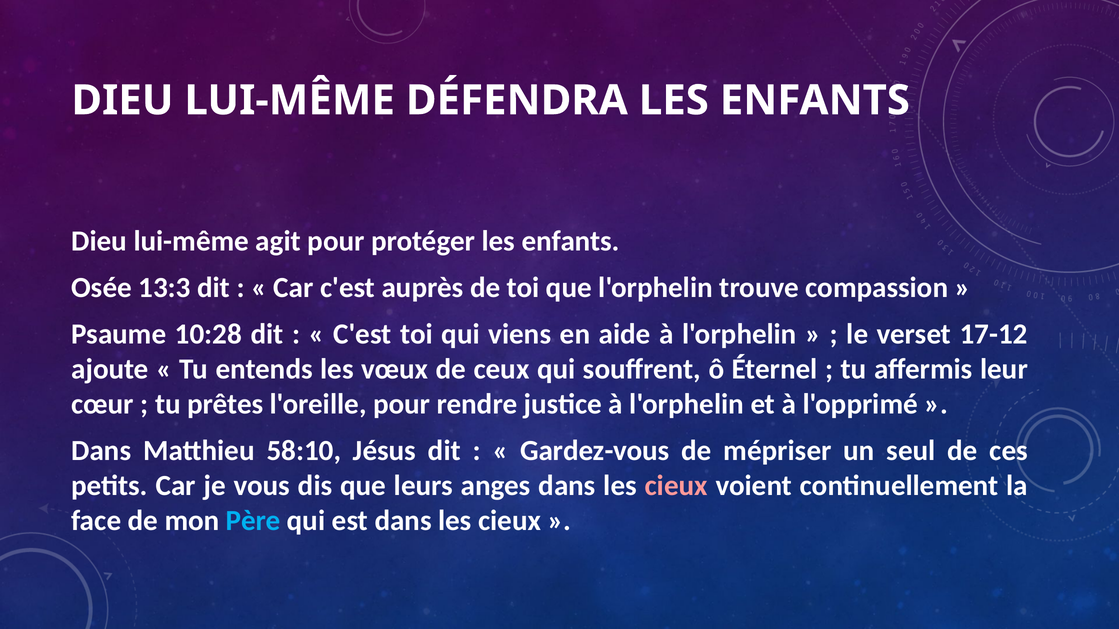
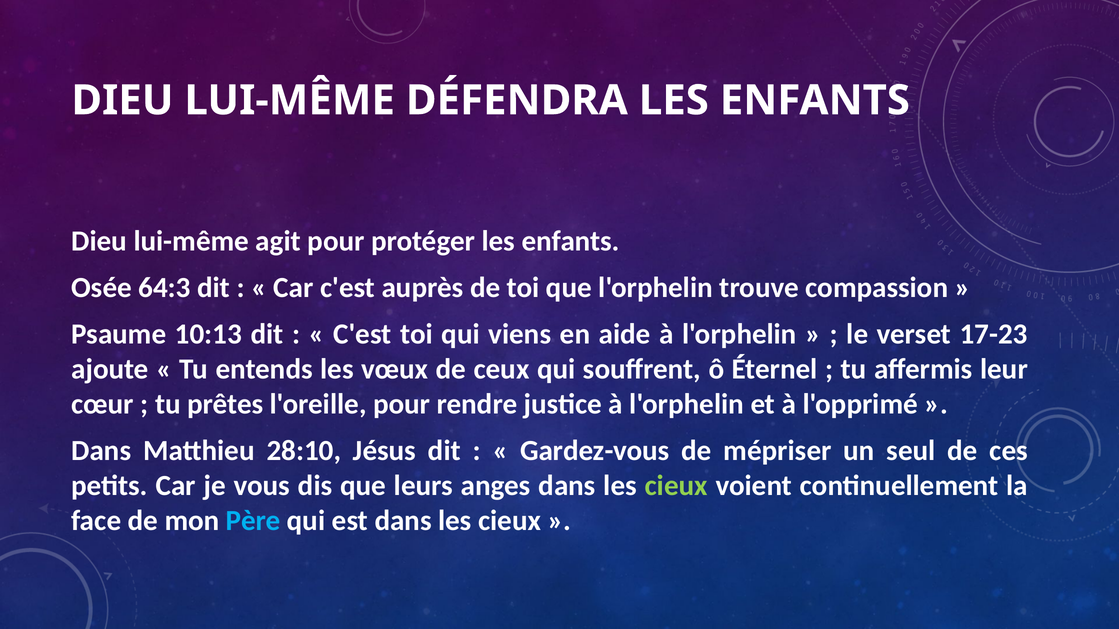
13:3: 13:3 -> 64:3 (165, 288)
10:28: 10:28 -> 10:13 (208, 335)
17-12: 17-12 -> 17-23 (994, 335)
58:10: 58:10 -> 28:10 (304, 451)
cieux colour: pink -> light green (676, 486)
